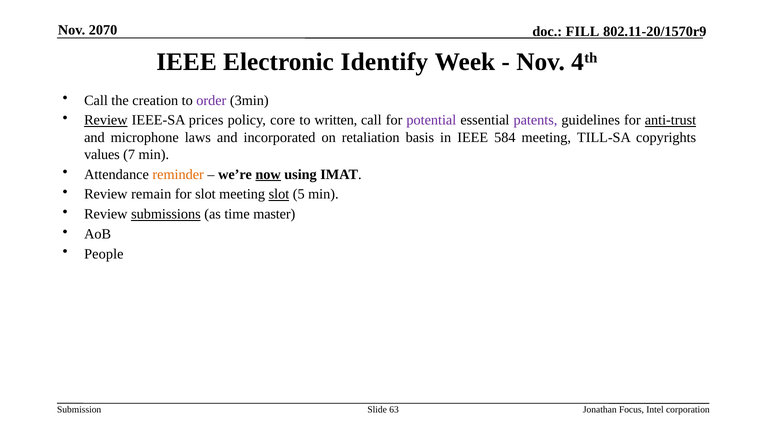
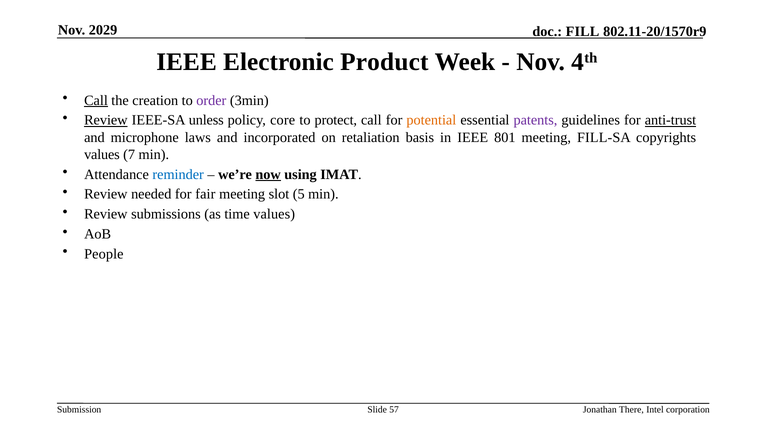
2070: 2070 -> 2029 (103, 30)
Identify: Identify -> Product (384, 62)
Call underline: none -> present (96, 100)
prices: prices -> unless (206, 120)
written: written -> protect (336, 120)
potential colour: purple -> orange (431, 120)
584: 584 -> 801 (505, 138)
TILL-SA: TILL-SA -> FILL-SA (604, 138)
reminder colour: orange -> blue (178, 175)
remain: remain -> needed (151, 195)
for slot: slot -> fair (205, 195)
slot underline: present -> none (279, 195)
submissions underline: present -> none (166, 214)
time master: master -> values (274, 214)
63: 63 -> 57 (394, 410)
Focus: Focus -> There (631, 410)
